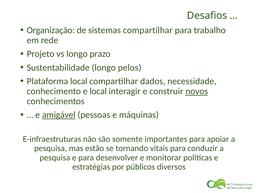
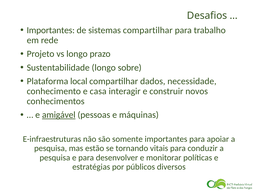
Organização: Organização -> Importantes (51, 30)
pelos: pelos -> sobre (130, 68)
e local: local -> casa (98, 91)
novos underline: present -> none (197, 91)
